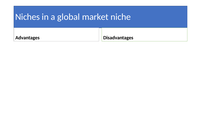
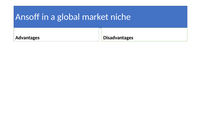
Niches: Niches -> Ansoff (27, 17)
